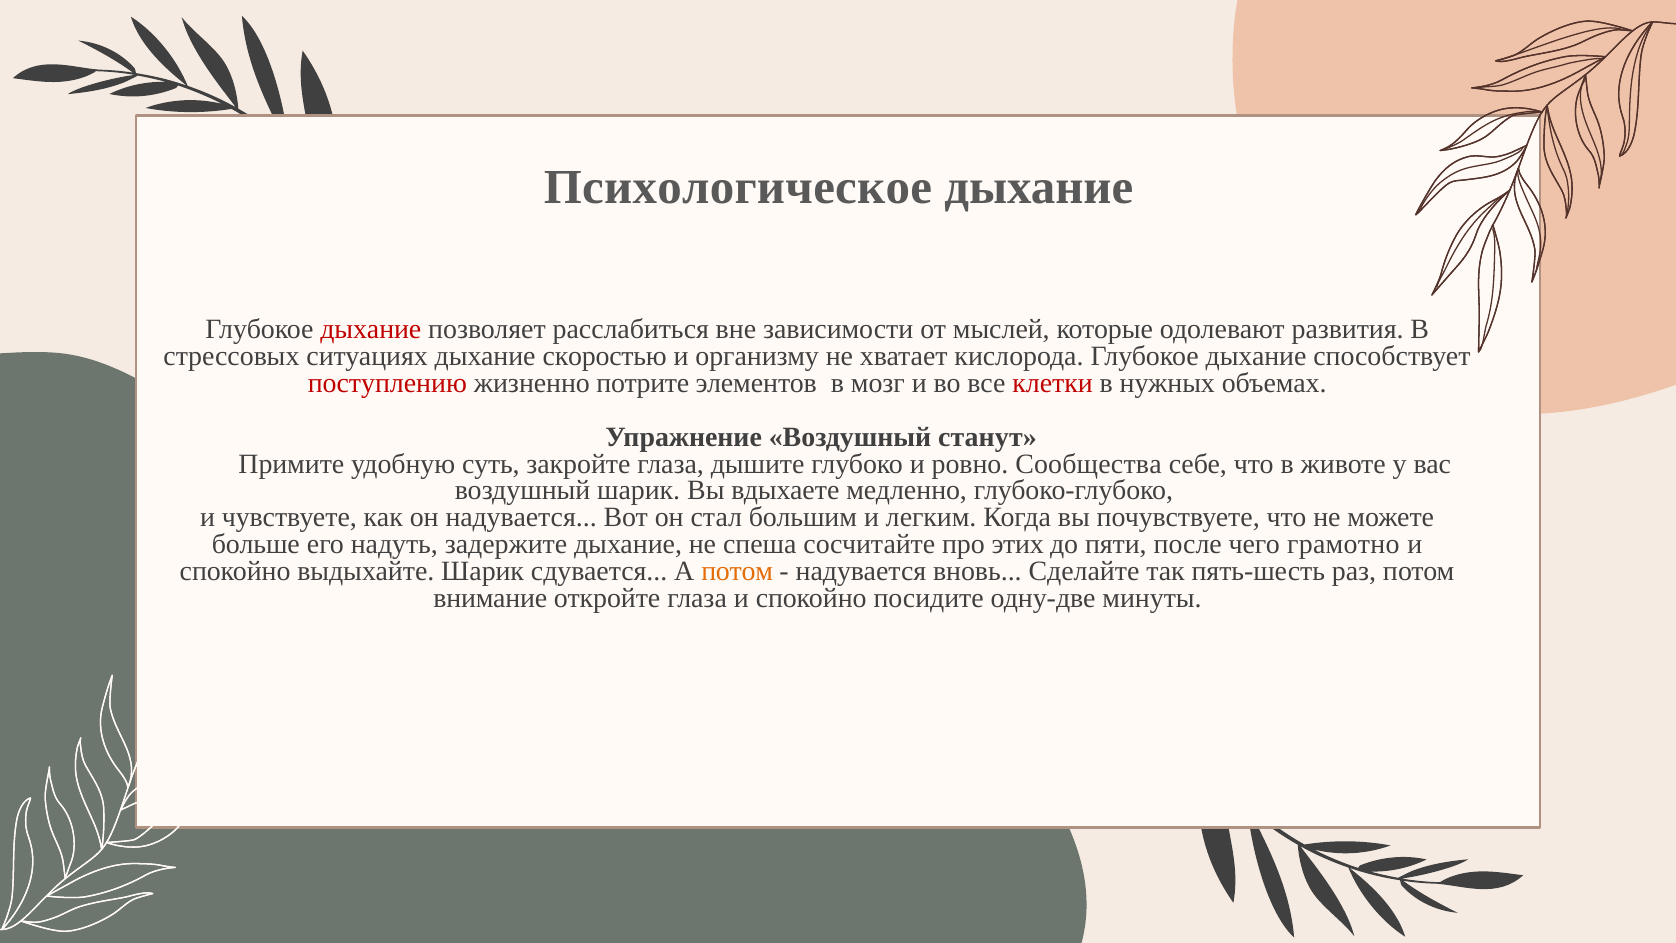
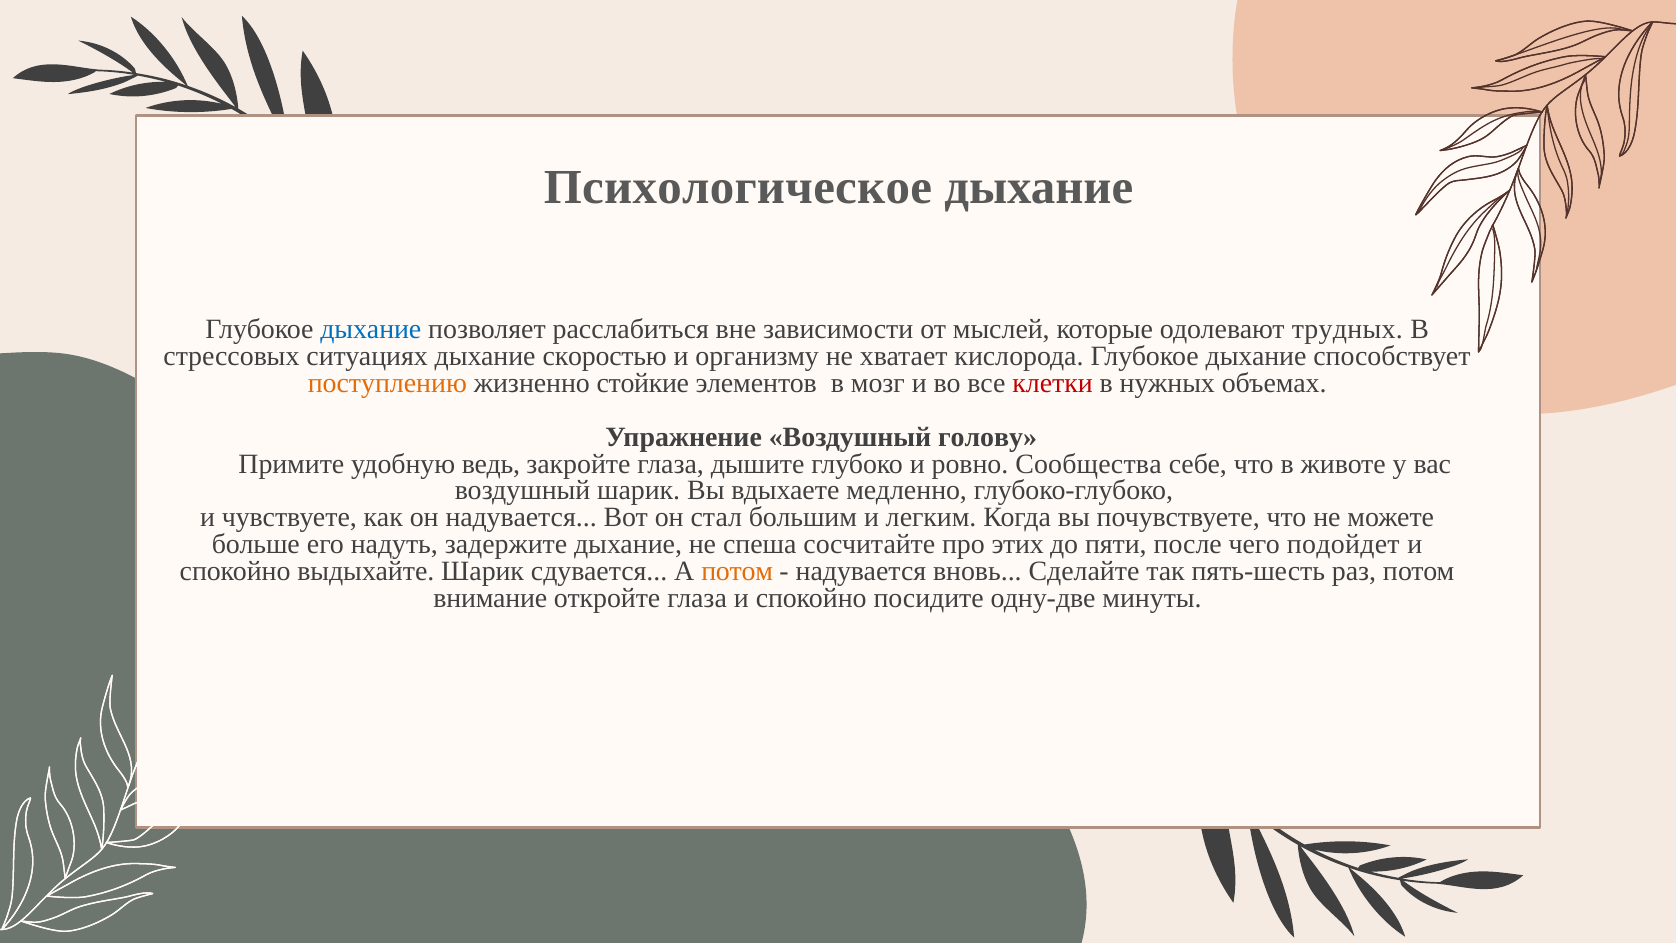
дыхание colour: red -> blue (371, 330)
развития: развития -> трудных (1347, 330)
поступлению colour: red -> orange (387, 383)
потрите: потрите -> стойкие (643, 383)
станут: станут -> голову (988, 437)
суть: суть -> ведь (491, 464)
грамотно: грамотно -> подойдет (1343, 544)
